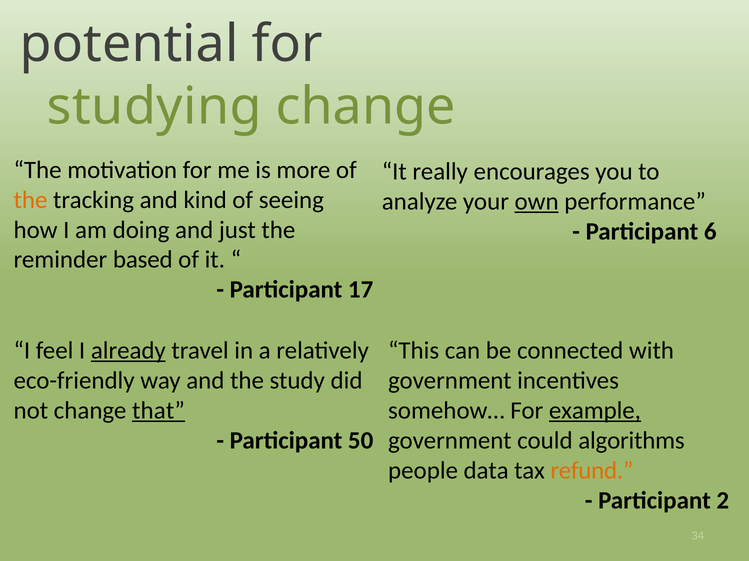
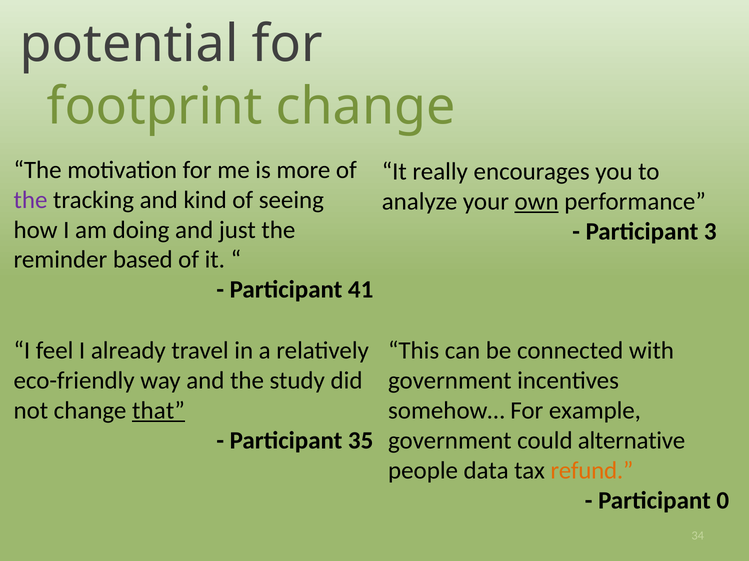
studying: studying -> footprint (155, 107)
the colour: orange -> purple (31, 200)
6: 6 -> 3 (710, 232)
17: 17 -> 41 (361, 290)
already underline: present -> none (128, 351)
example underline: present -> none (595, 411)
50: 50 -> 35 (361, 441)
algorithms: algorithms -> alternative (632, 441)
2: 2 -> 0 (723, 501)
